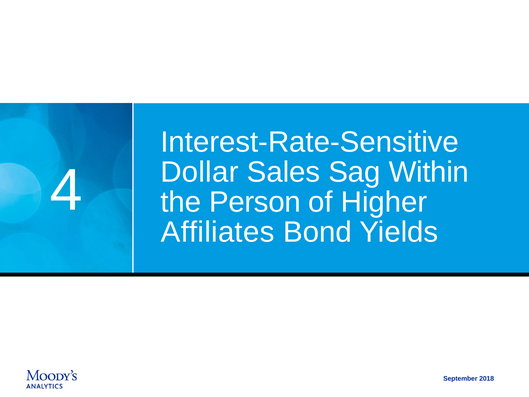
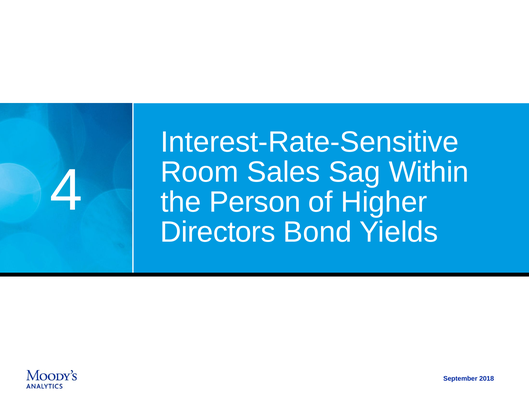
Dollar: Dollar -> Room (200, 172)
Affiliates: Affiliates -> Directors (218, 232)
